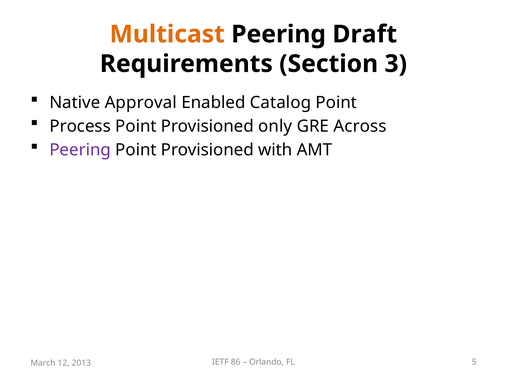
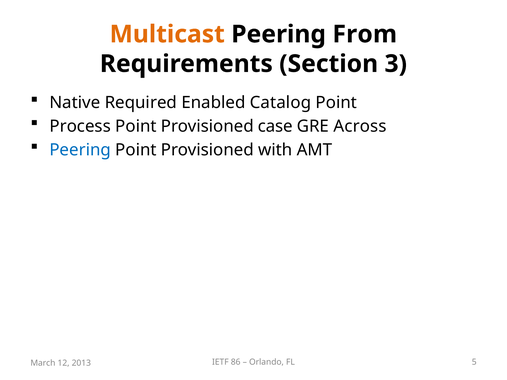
Draft: Draft -> From (365, 34)
Approval: Approval -> Required (141, 103)
only: only -> case (275, 126)
Peering colour: purple -> blue (80, 150)
